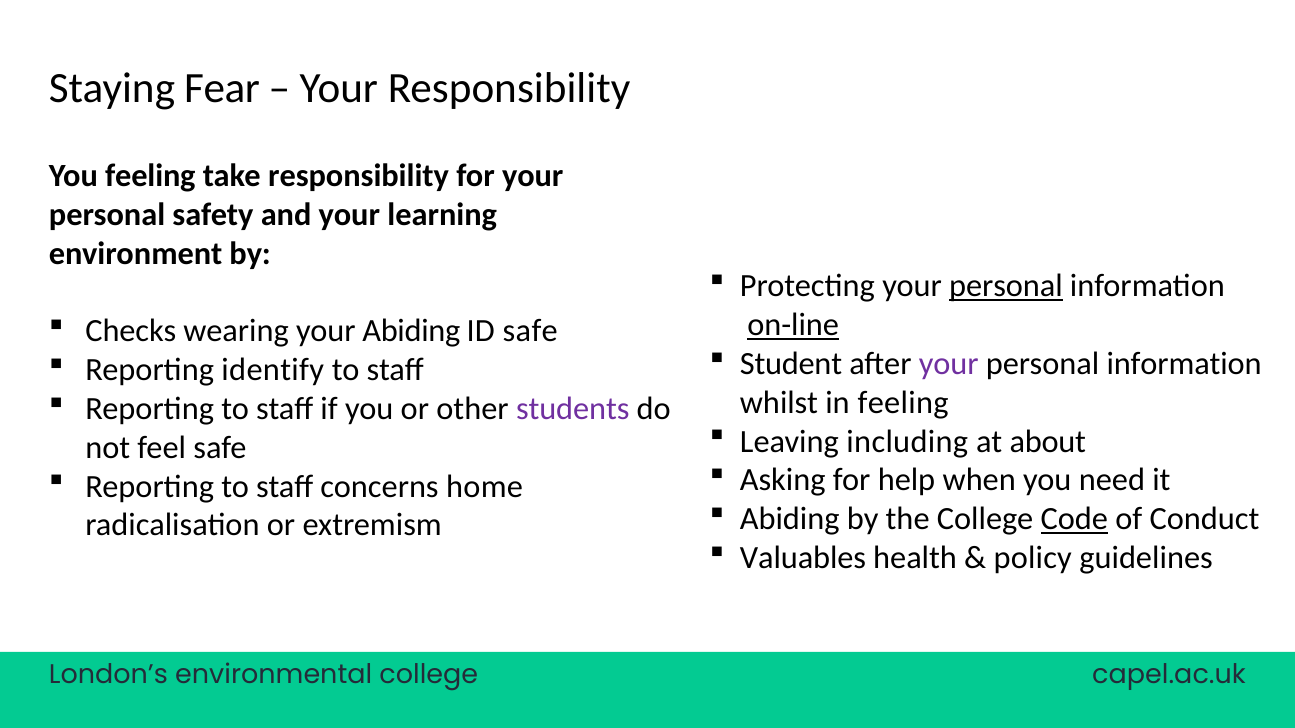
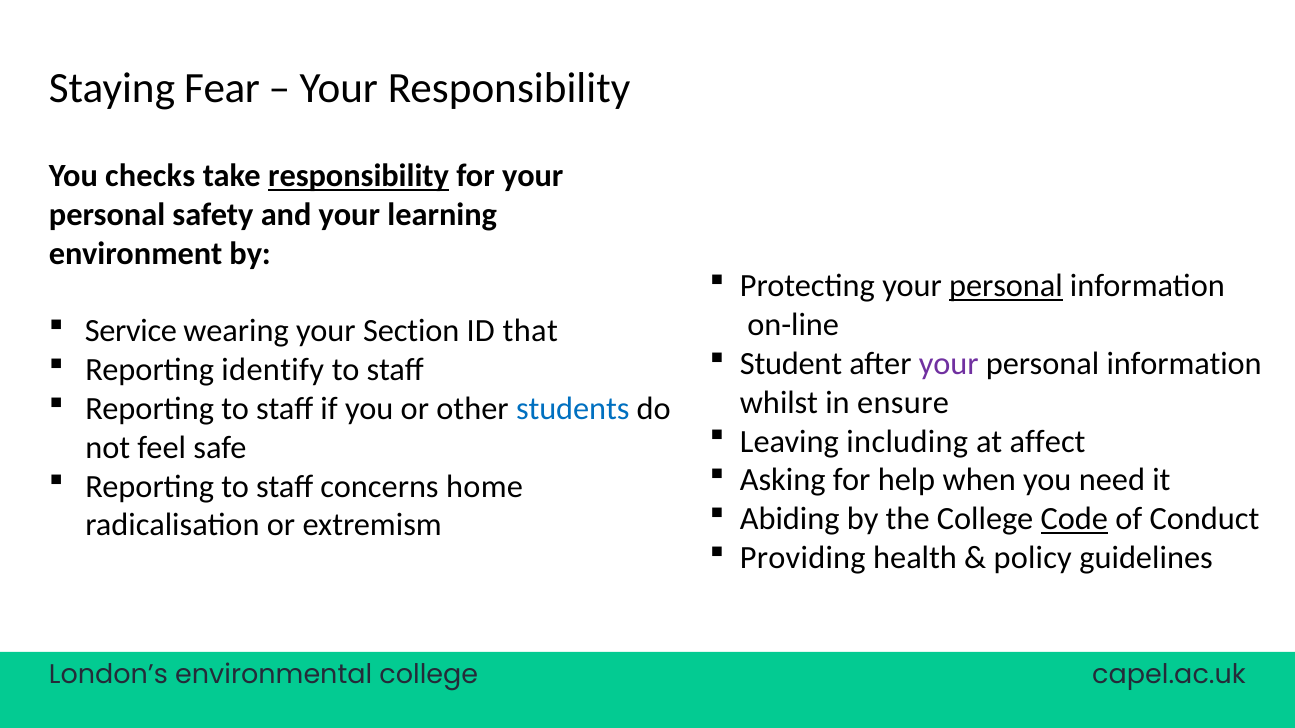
You feeling: feeling -> checks (150, 176)
responsibility underline: none -> present (358, 176)
on-line underline: present -> none (793, 325)
Checks: Checks -> Service (131, 331)
your Abiding: Abiding -> Section (411, 331)
ID safe: safe -> that (530, 331)
in feeling: feeling -> ensure (903, 403)
students colour: purple -> blue (573, 409)
about: about -> affect (1048, 442)
Valuables: Valuables -> Providing (803, 558)
